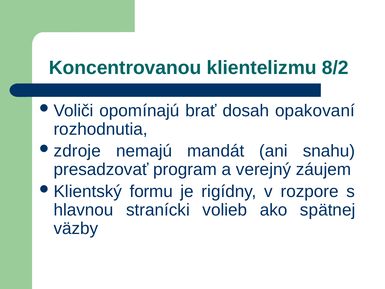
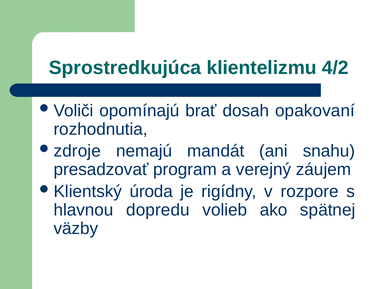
Koncentrovanou: Koncentrovanou -> Sprostredkujúca (125, 68)
8/2: 8/2 -> 4/2 (335, 68)
formu: formu -> úroda (151, 191)
stranícki: stranícki -> dopredu (158, 210)
